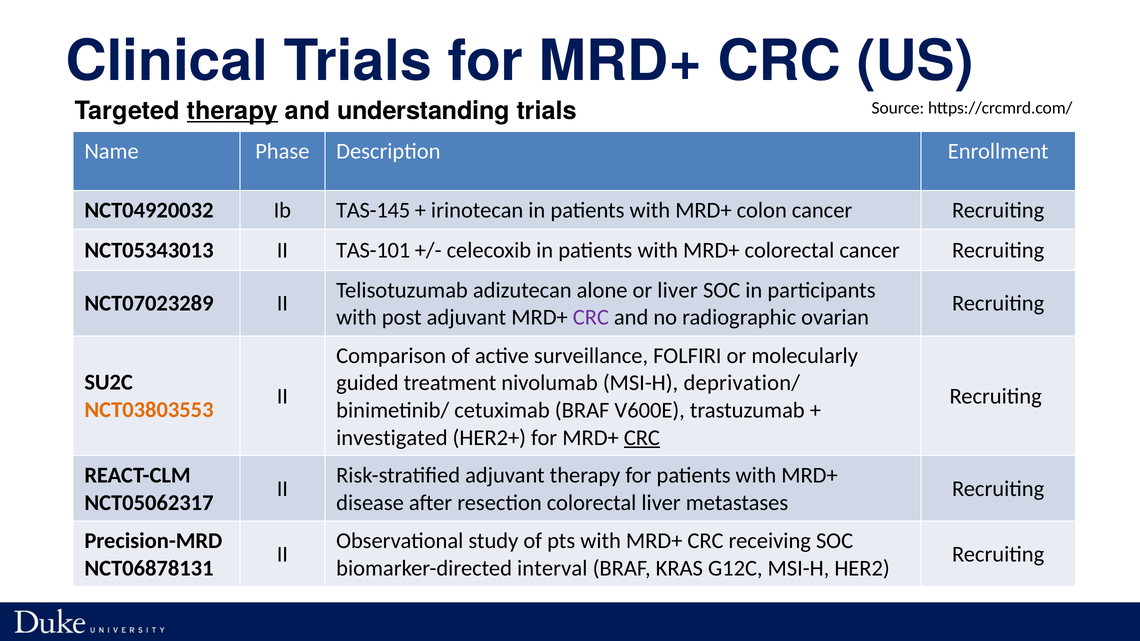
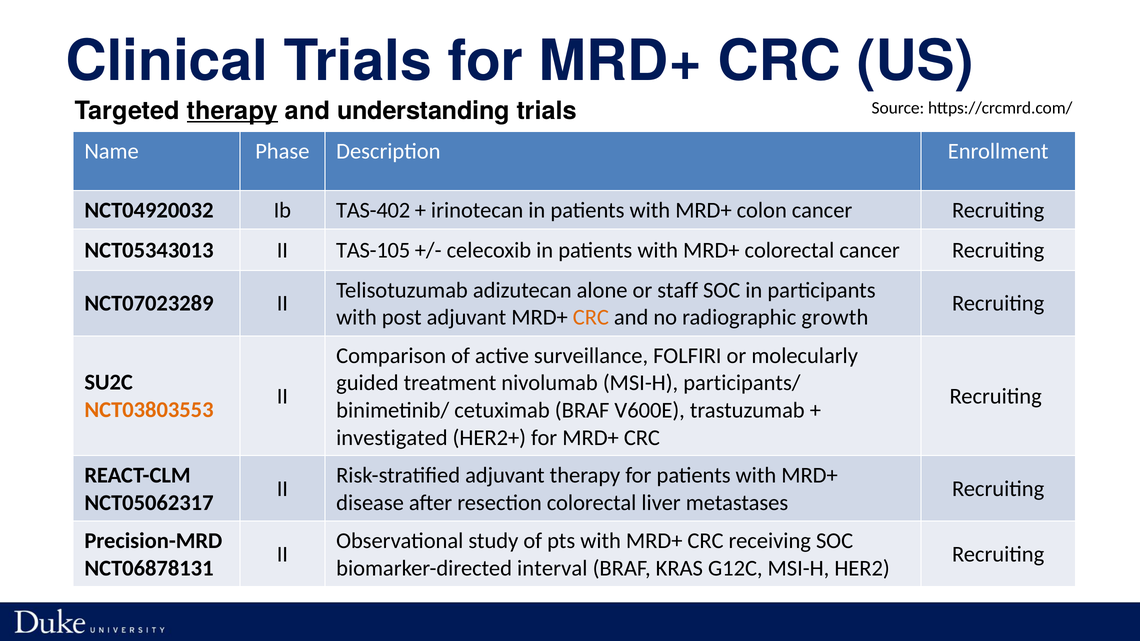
TAS-145: TAS-145 -> TAS-402 (373, 210)
TAS-101: TAS-101 -> TAS-105 (373, 250)
or liver: liver -> staff (678, 290)
CRC colour: purple -> orange (591, 318)
ovarian: ovarian -> growth (835, 318)
deprivation/: deprivation/ -> participants/ (742, 383)
CRC underline: present -> none (642, 438)
